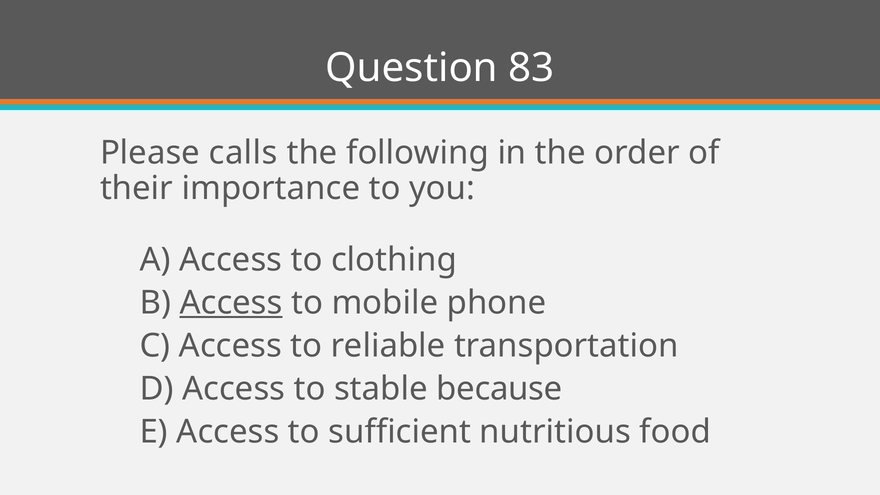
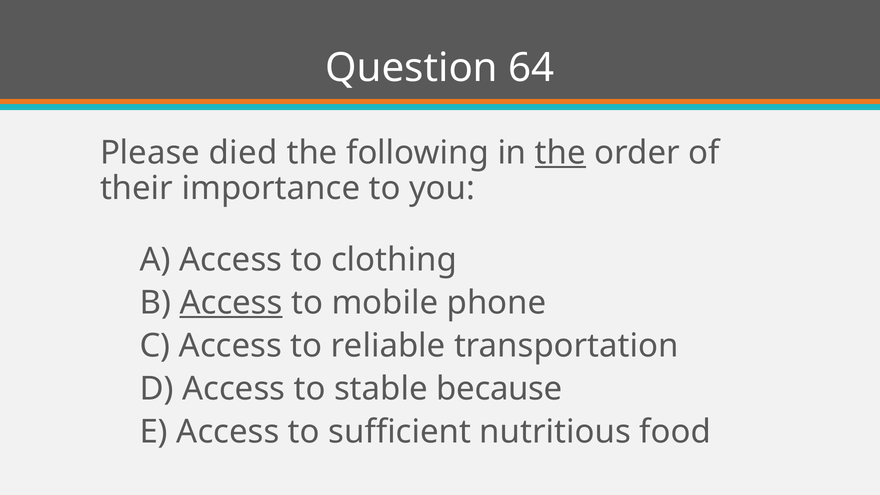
83: 83 -> 64 (531, 68)
calls: calls -> died (243, 153)
the underline: none -> present (560, 153)
